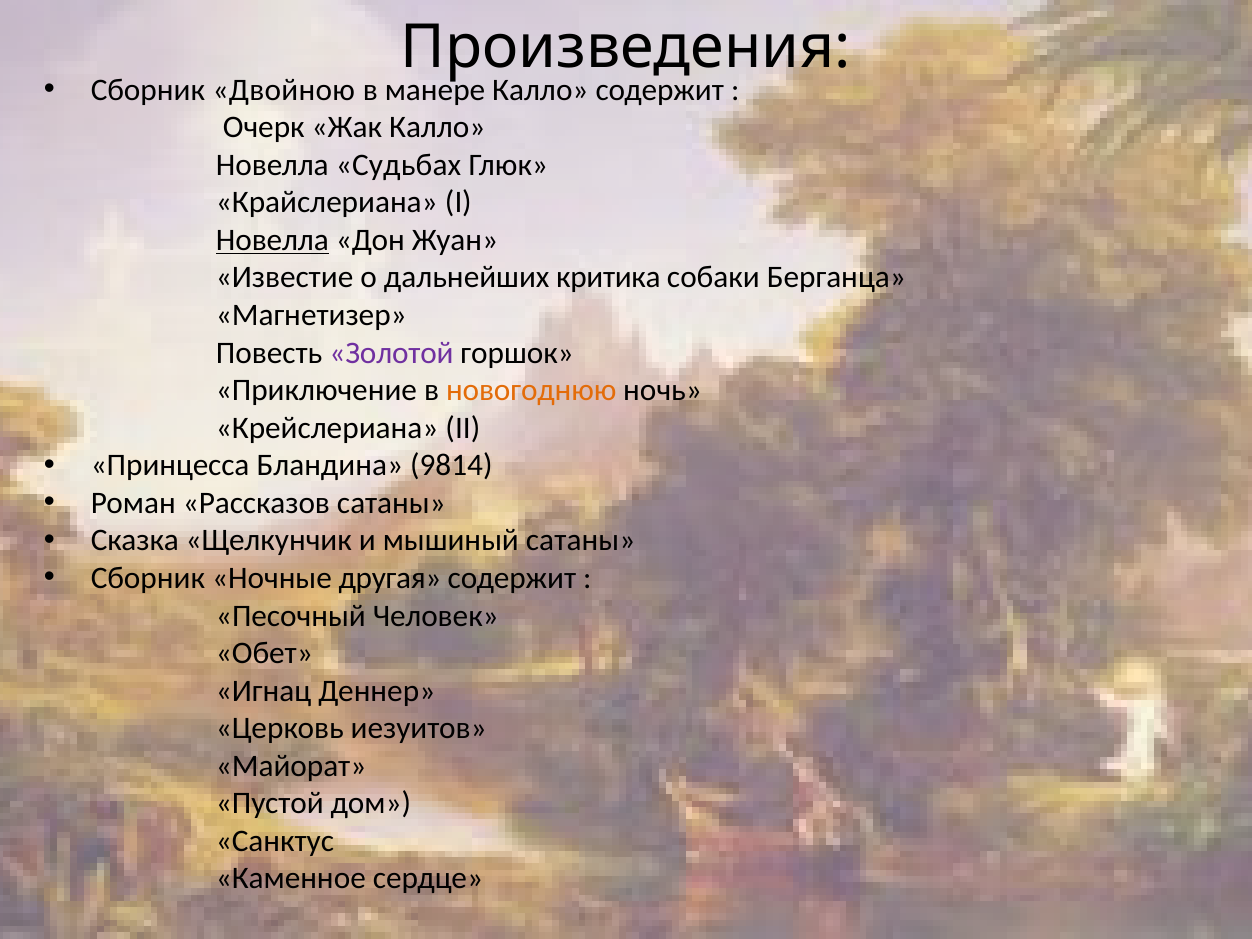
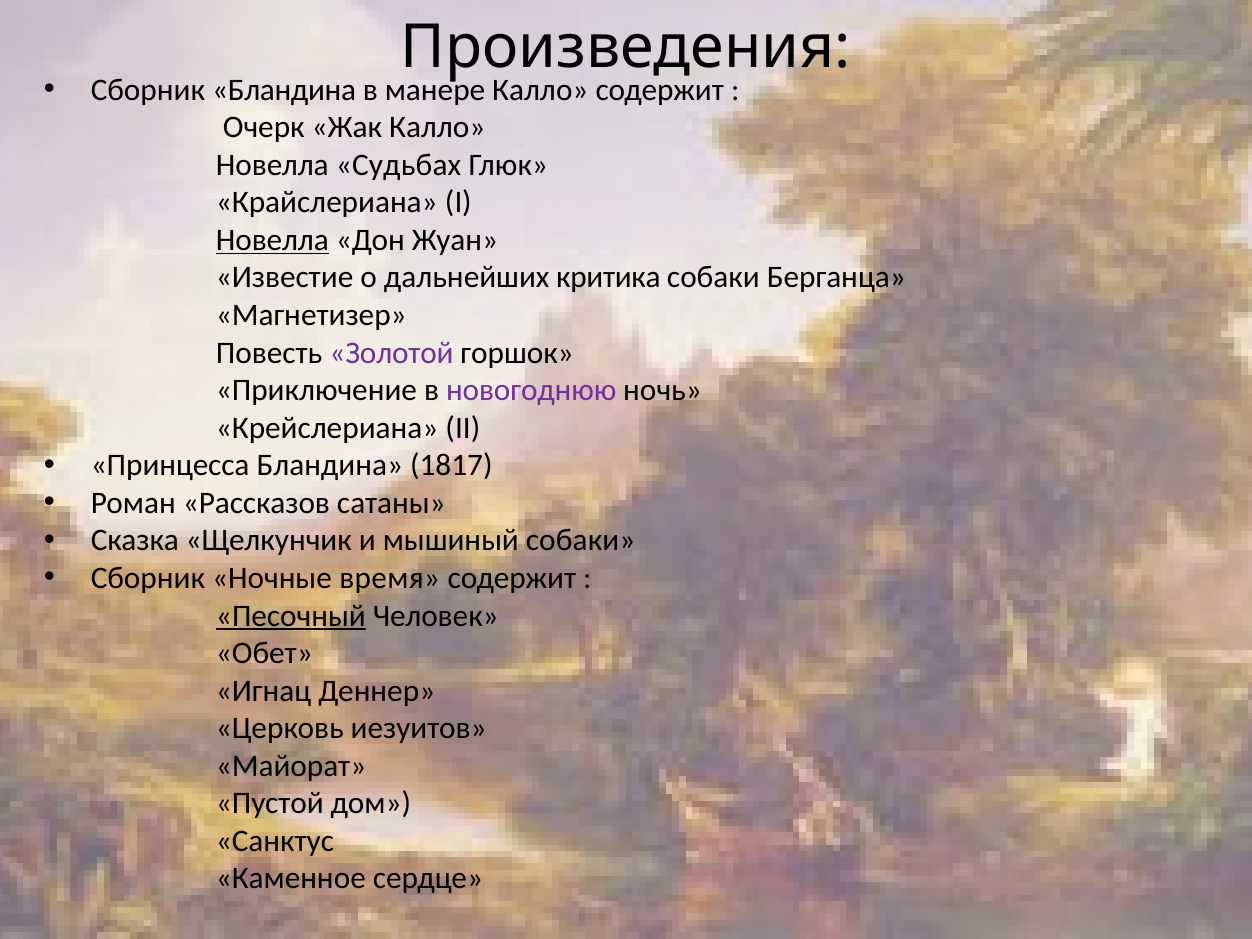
Сборник Двойною: Двойною -> Бландина (284, 90)
новогоднюю colour: orange -> purple (531, 390)
9814: 9814 -> 1817 (451, 465)
мышиный сатаны: сатаны -> собаки (581, 541)
другая: другая -> время (390, 578)
Песочный underline: none -> present (291, 616)
